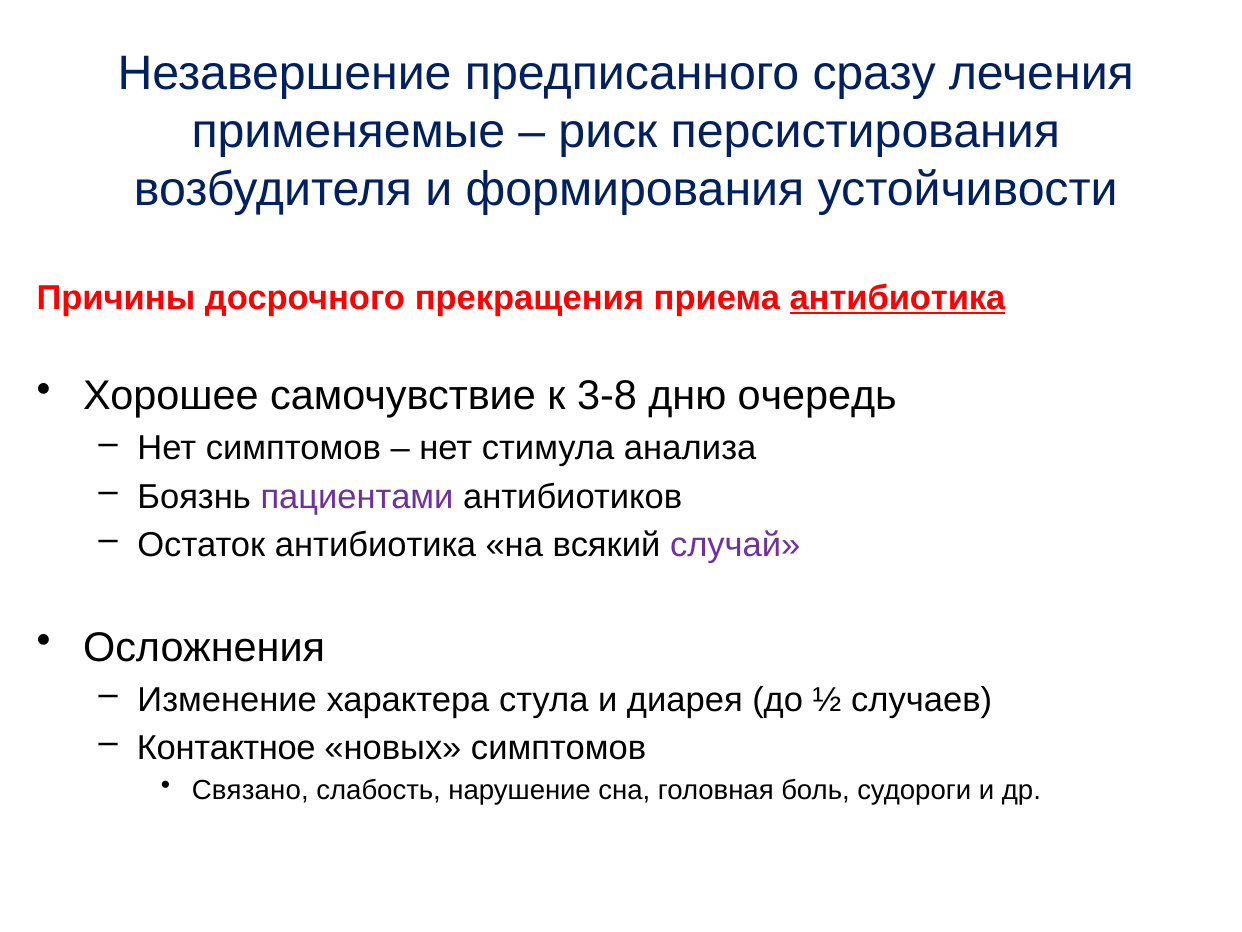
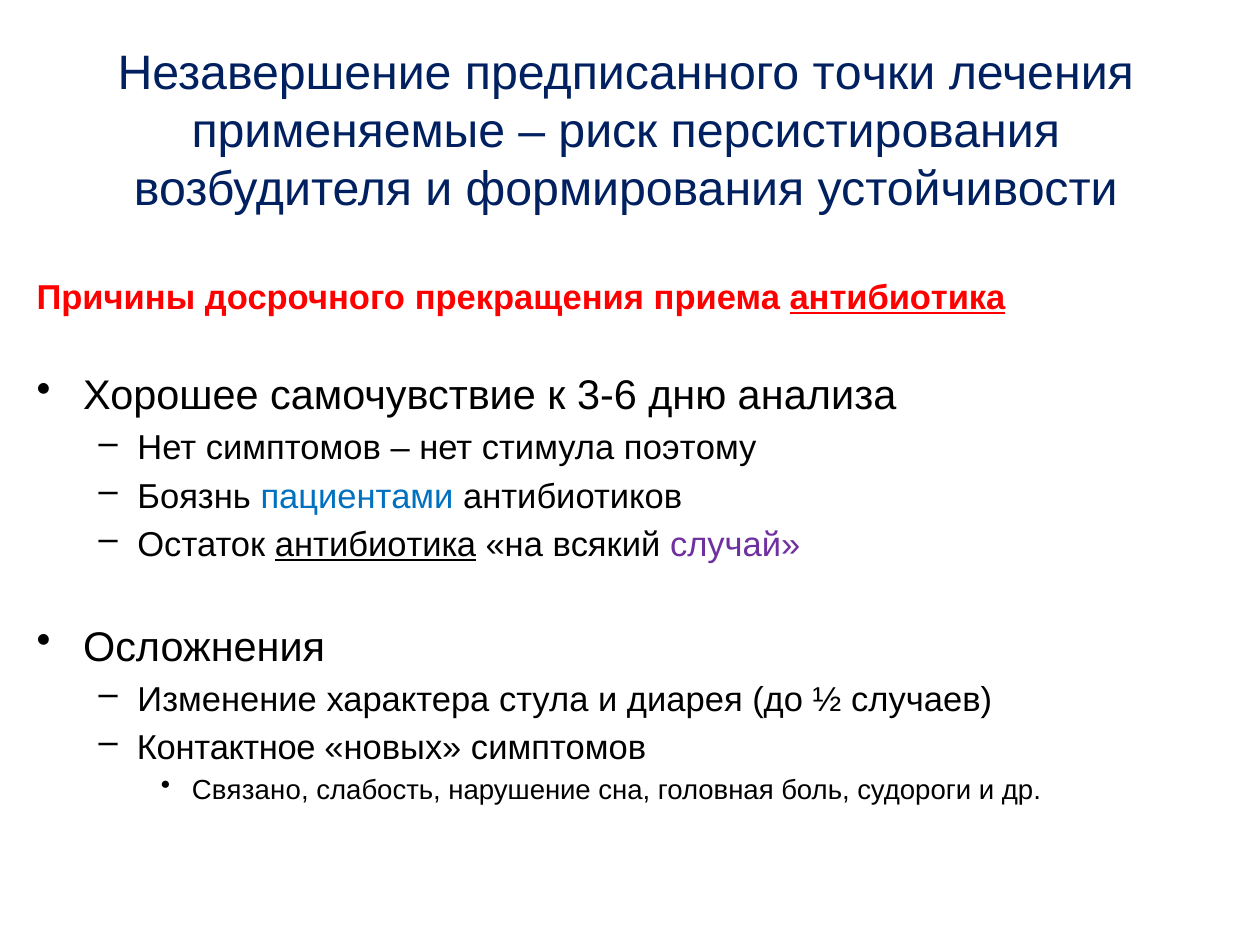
сразу: сразу -> точки (874, 74)
3-8: 3-8 -> 3-6 (607, 396)
очередь: очередь -> анализа (817, 396)
анализа: анализа -> поэтому (690, 448)
пациентами colour: purple -> blue (357, 496)
антибиотика underline: none -> present (375, 545)
